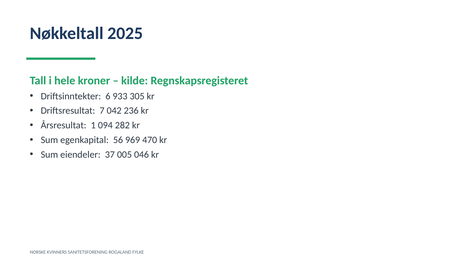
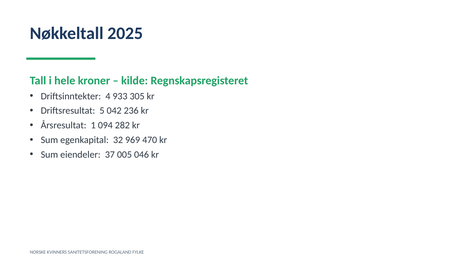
6: 6 -> 4 (108, 96)
7: 7 -> 5 (102, 111)
56: 56 -> 32 (118, 140)
